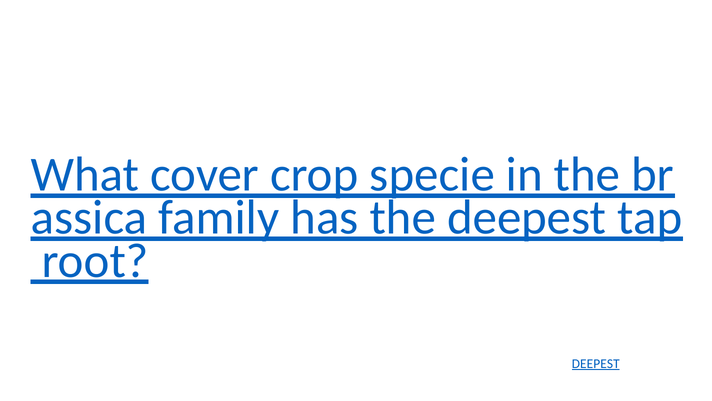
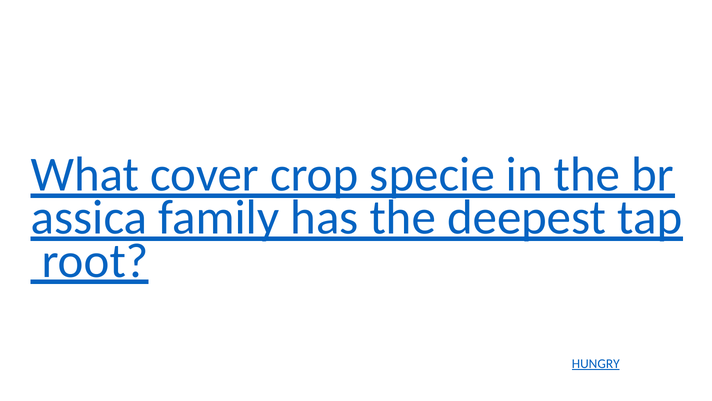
DEEPEST: DEEPEST -> HUNGRY (596, 363)
